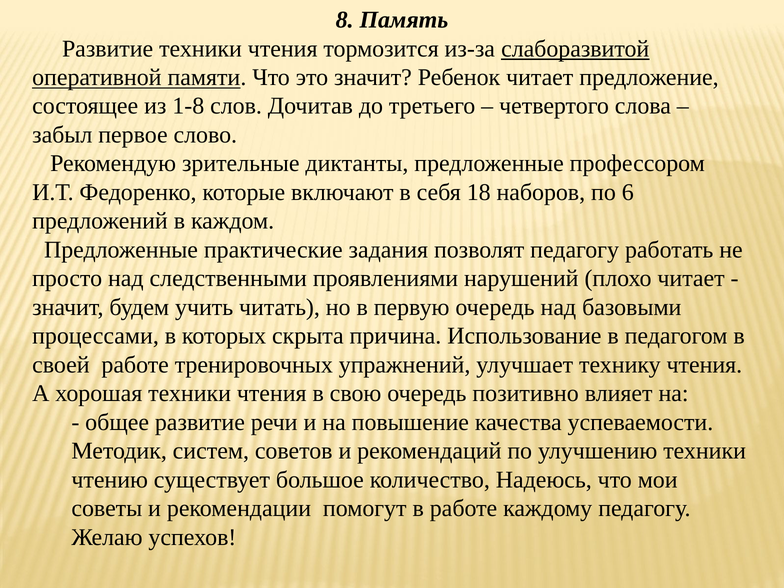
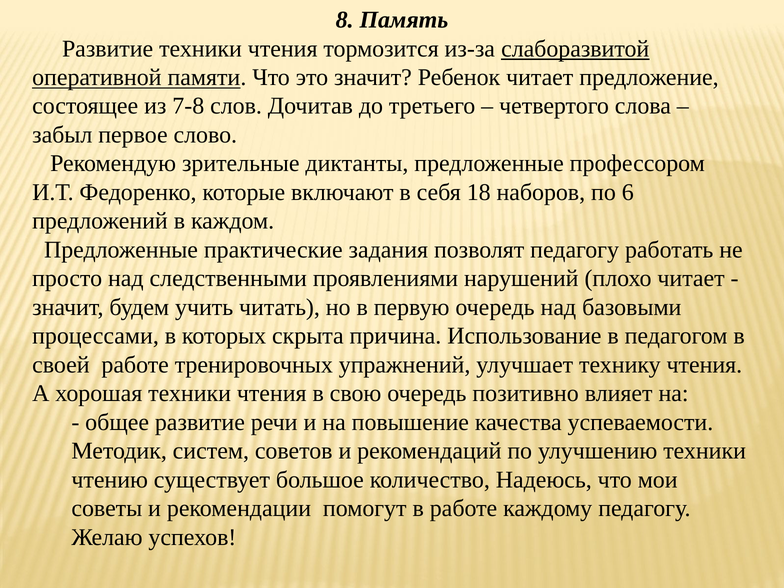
1-8: 1-8 -> 7-8 (188, 106)
